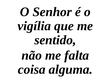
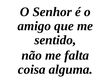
vigília: vigília -> amigo (34, 26)
